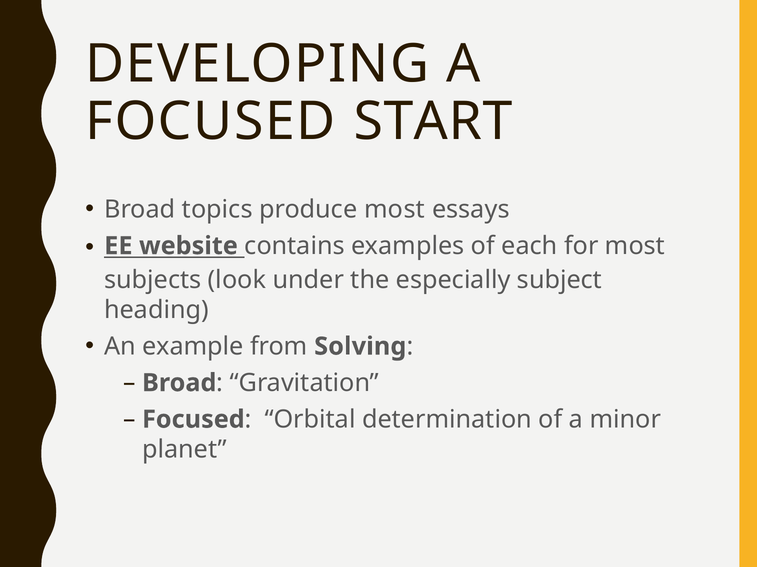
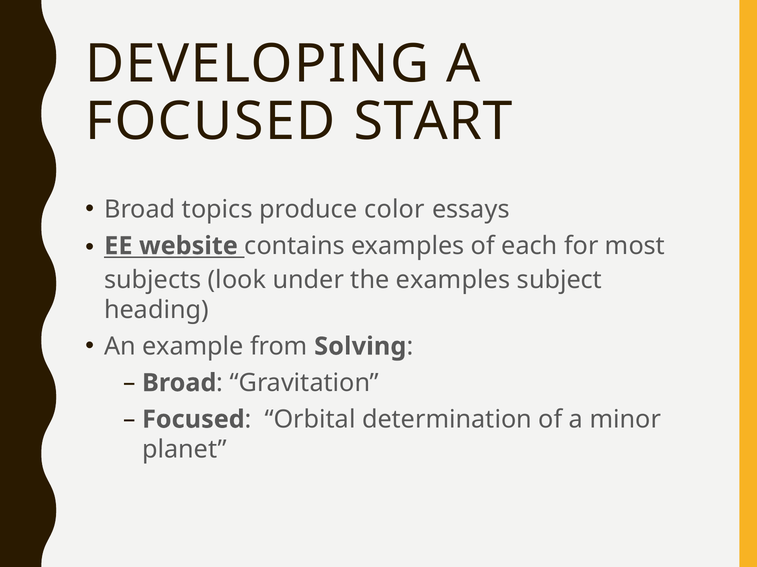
produce most: most -> color (395, 210)
the especially: especially -> examples (453, 280)
